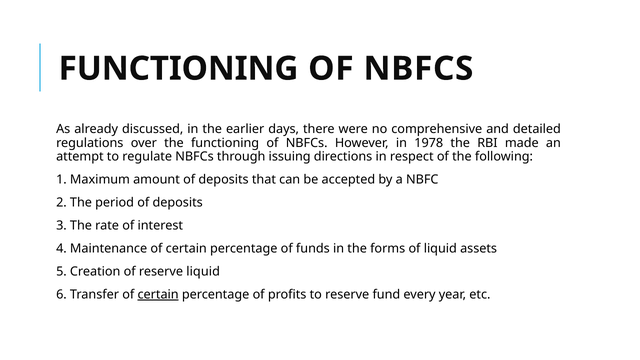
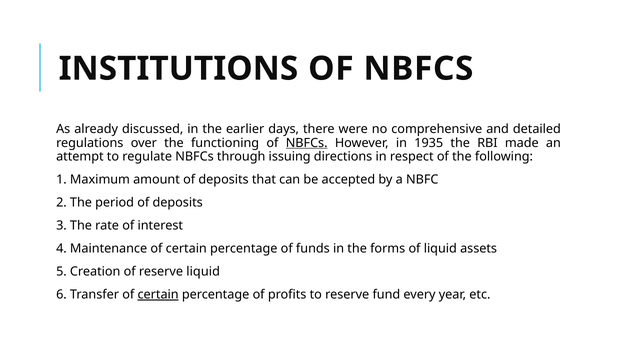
FUNCTIONING: FUNCTIONING -> INSTITUTIONS (178, 69)
NBFCs underline: none -> present (307, 143)
1978: 1978 -> 1935 (429, 143)
